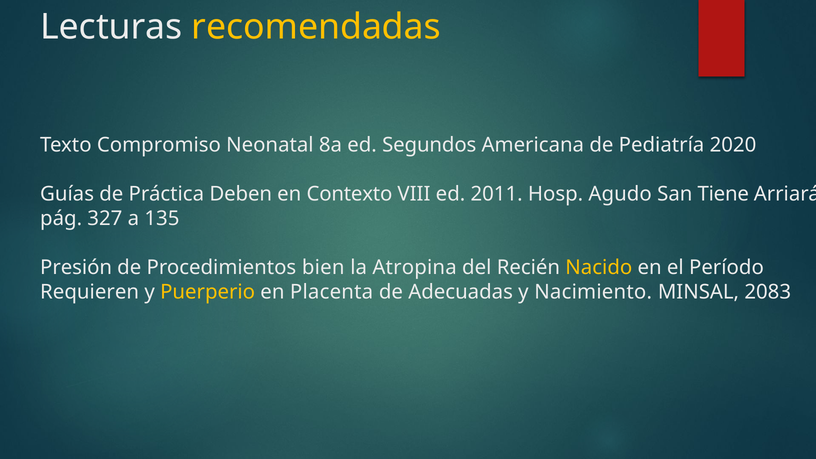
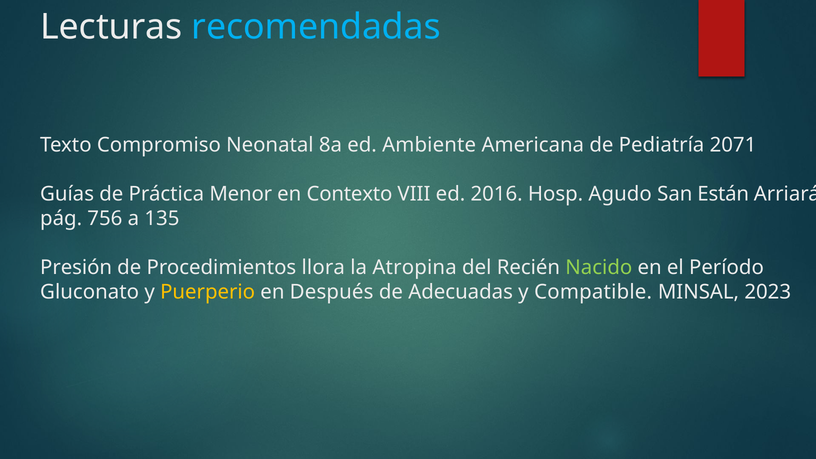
recomendadas colour: yellow -> light blue (316, 27)
Segundos: Segundos -> Ambiente (429, 145)
2020: 2020 -> 2071 (733, 145)
Deben: Deben -> Menor (241, 194)
2011: 2011 -> 2016 (497, 194)
Tiene: Tiene -> Están (723, 194)
327: 327 -> 756 (105, 219)
bien: bien -> llora (323, 268)
Nacido colour: yellow -> light green (599, 268)
Requieren: Requieren -> Gluconato (90, 292)
Placenta: Placenta -> Después (332, 292)
Nacimiento: Nacimiento -> Compatible (593, 292)
2083: 2083 -> 2023 (768, 292)
